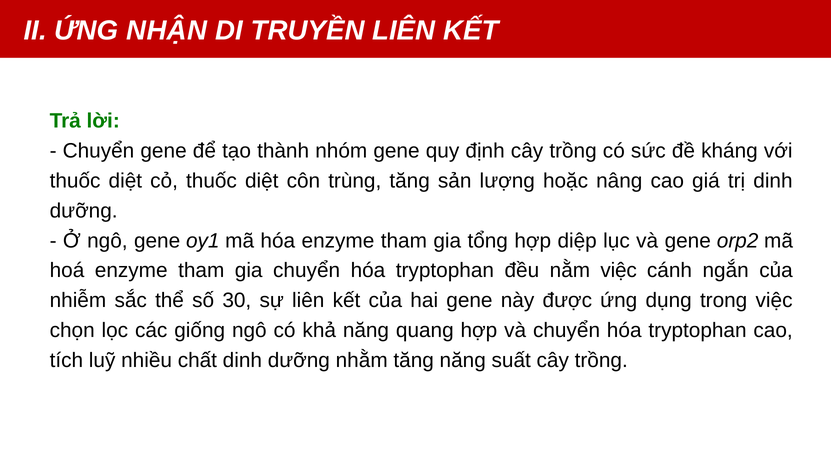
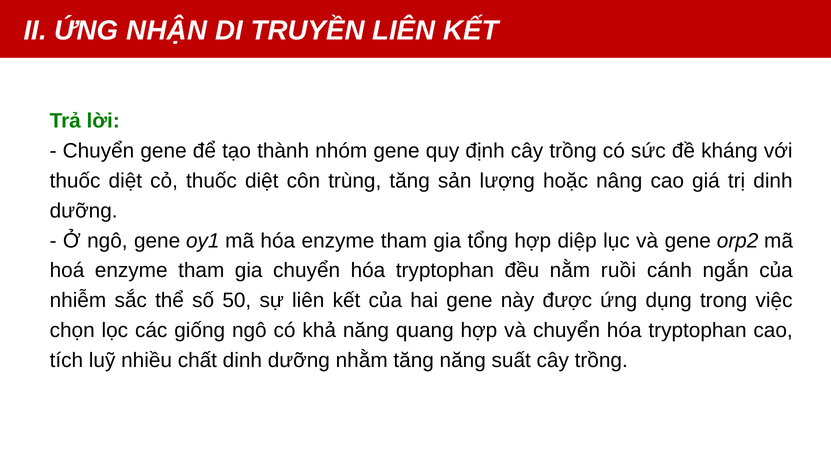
nằm việc: việc -> ruồi (618, 270)
30: 30 -> 50 (237, 300)
